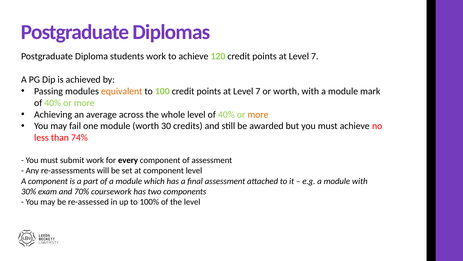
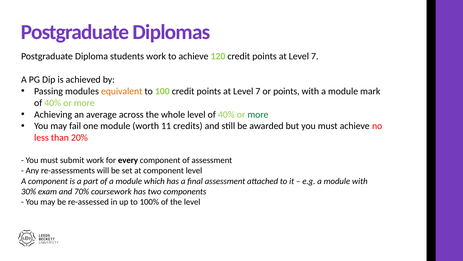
or worth: worth -> points (286, 91)
more colour: orange -> green (258, 114)
30: 30 -> 11 (166, 126)
74%: 74% -> 20% (79, 137)
